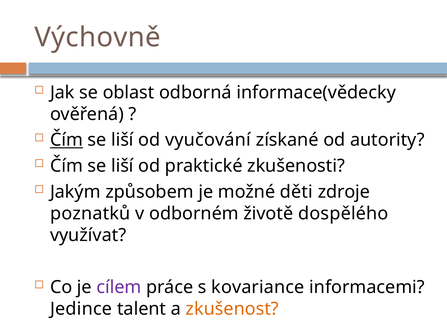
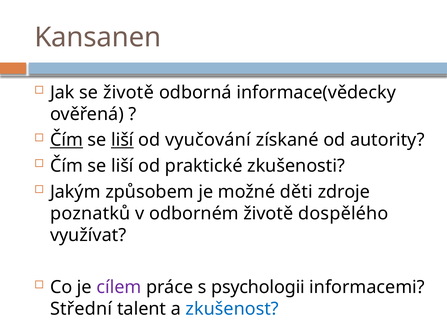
Výchovně: Výchovně -> Kansanen (98, 37)
se oblast: oblast -> životě (128, 93)
liší underline: none -> present (122, 140)
kovariance: kovariance -> psychologii (258, 287)
Jedince: Jedince -> Střední (81, 309)
zkušenost colour: orange -> blue (232, 309)
